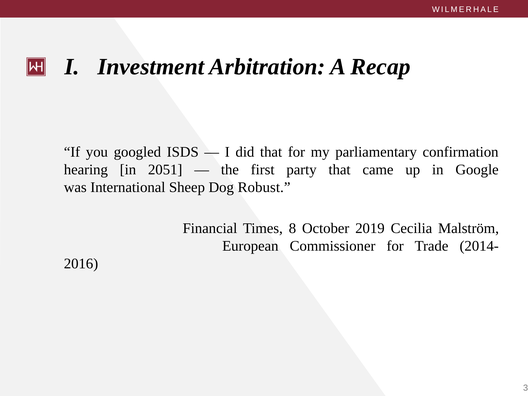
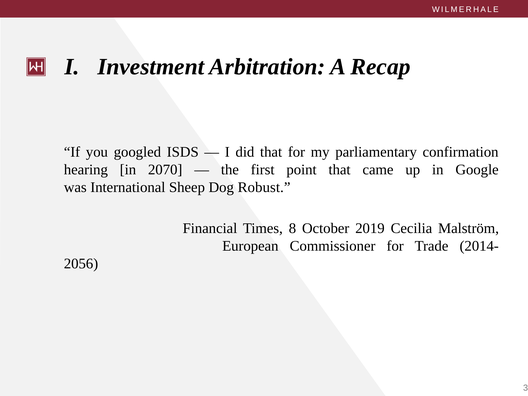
2051: 2051 -> 2070 (165, 170)
party: party -> point (302, 170)
2016: 2016 -> 2056 (81, 264)
